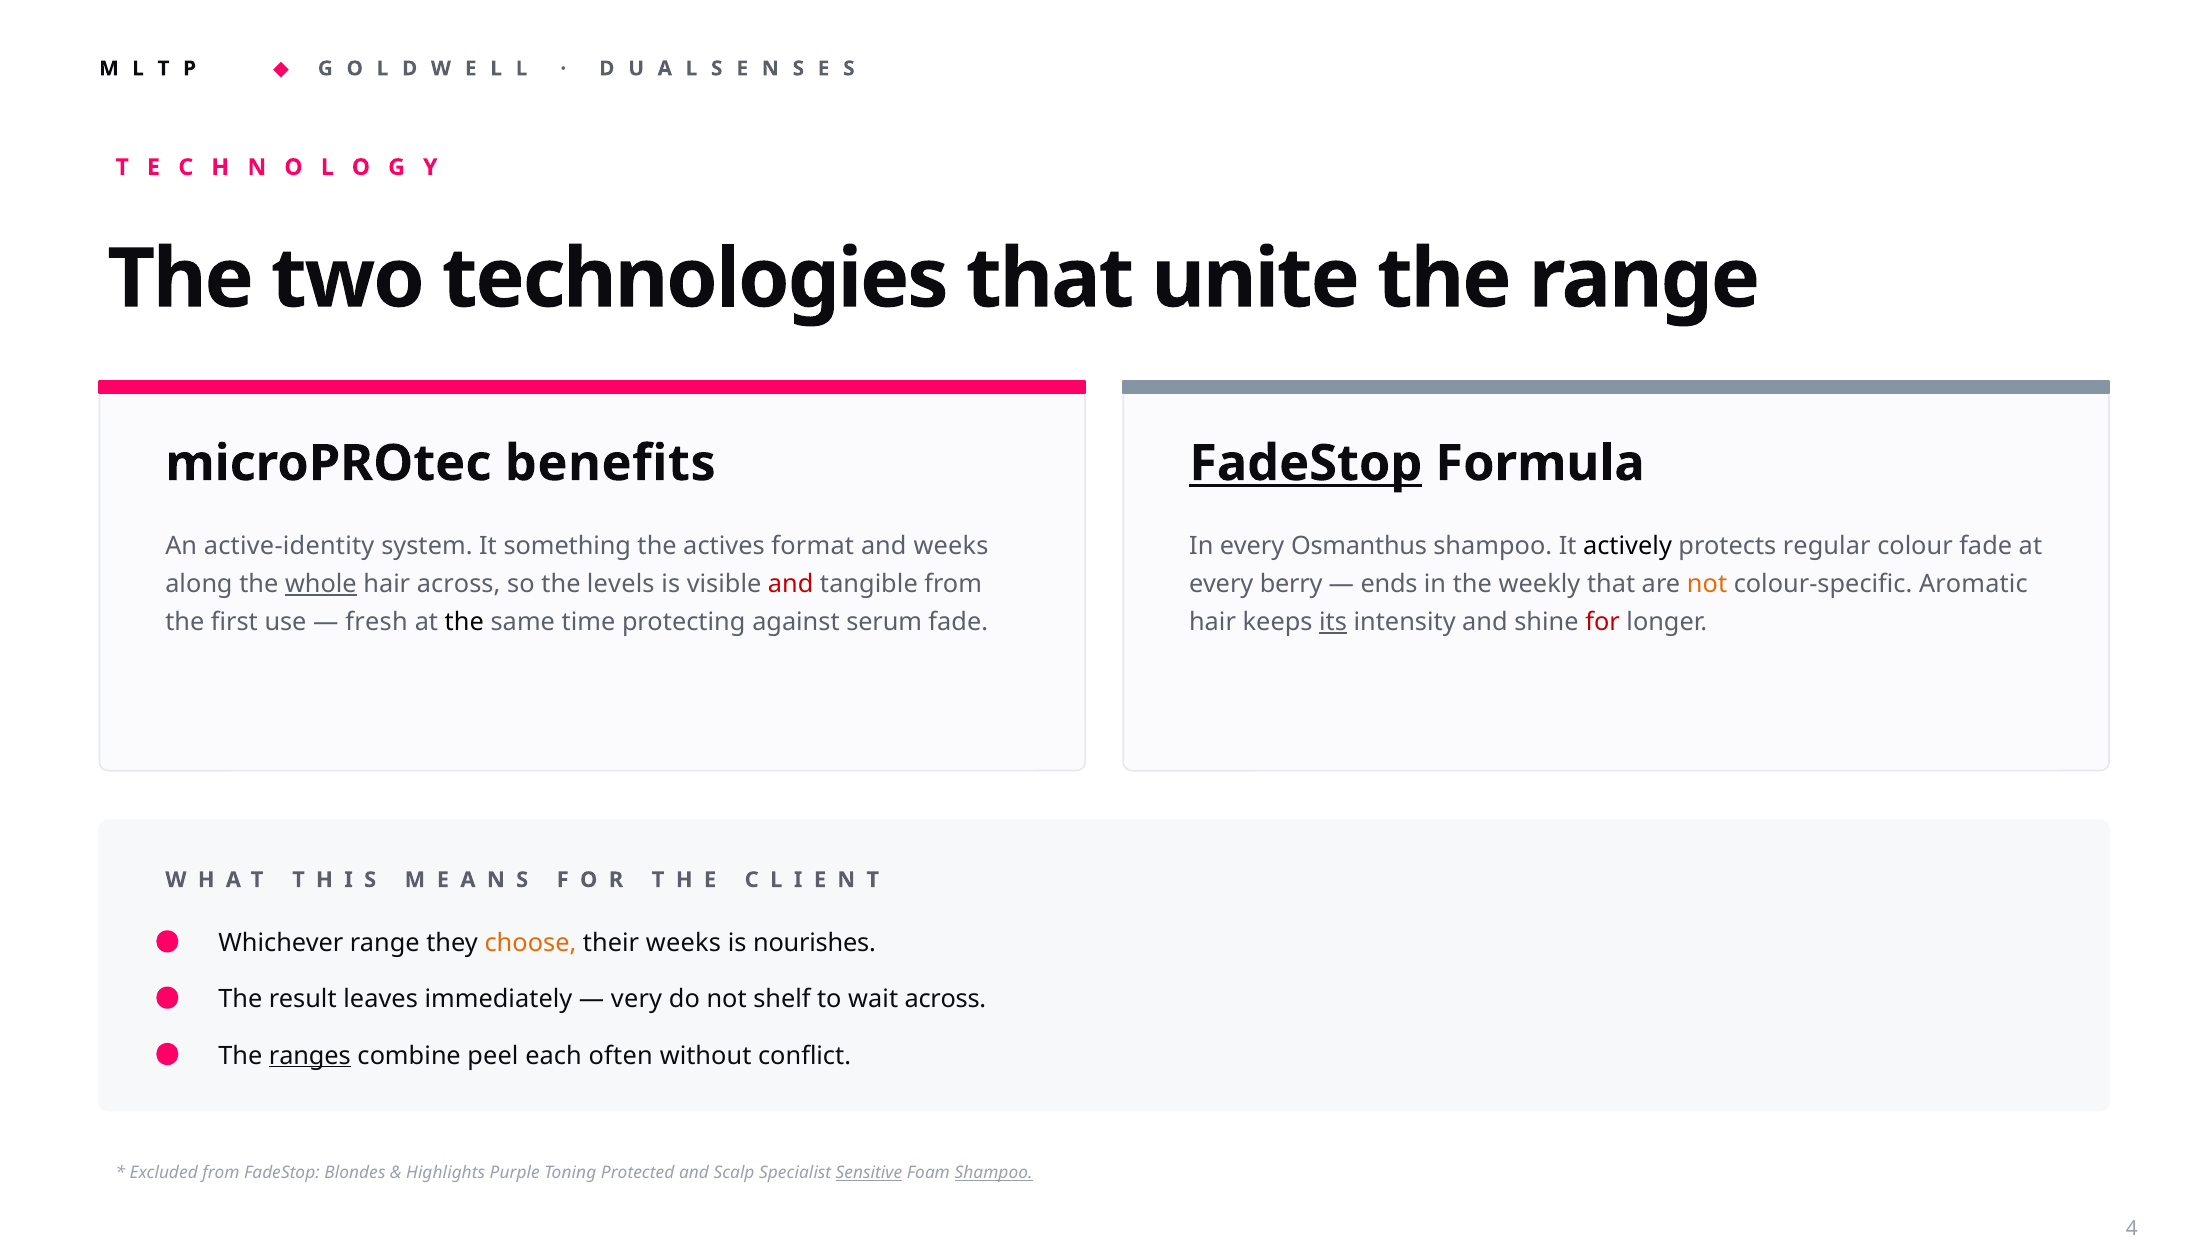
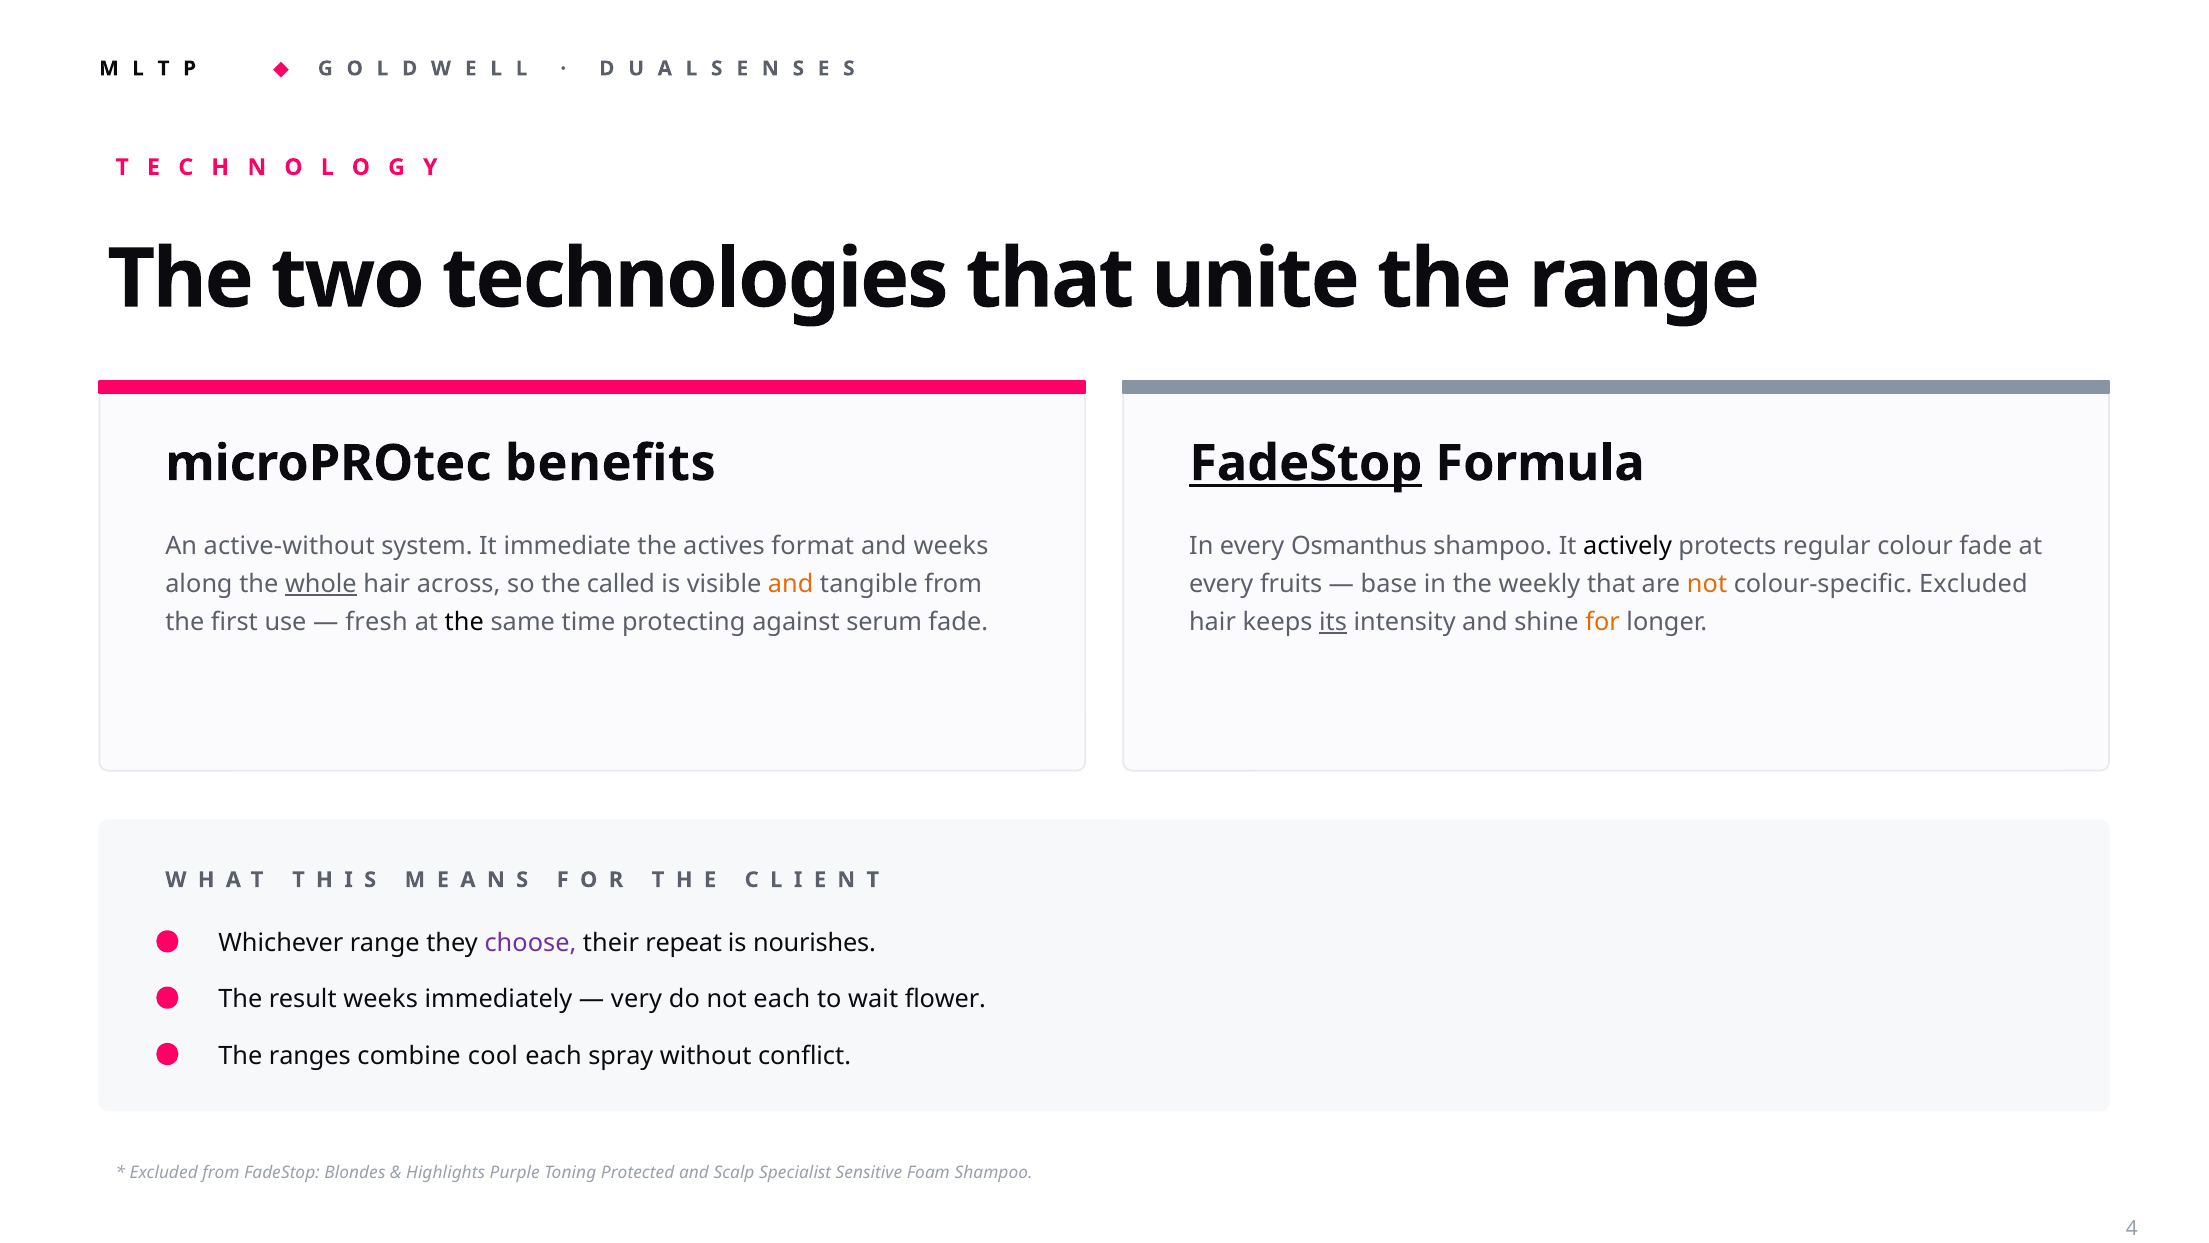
active-identity: active-identity -> active-without (289, 546)
something: something -> immediate (567, 546)
levels: levels -> called (621, 584)
and colour: red -> orange (791, 584)
berry: berry -> fruits (1291, 584)
ends: ends -> base (1389, 584)
colour-specific Aromatic: Aromatic -> Excluded (1973, 584)
for colour: red -> orange (1603, 622)
choose colour: orange -> purple (530, 943)
their weeks: weeks -> repeat (684, 943)
result leaves: leaves -> weeks (381, 999)
not shelf: shelf -> each (782, 999)
wait across: across -> flower (945, 999)
ranges underline: present -> none (310, 1055)
peel: peel -> cool (493, 1055)
often: often -> spray (621, 1055)
Sensitive underline: present -> none (869, 1172)
Shampoo underline: present -> none (994, 1172)
